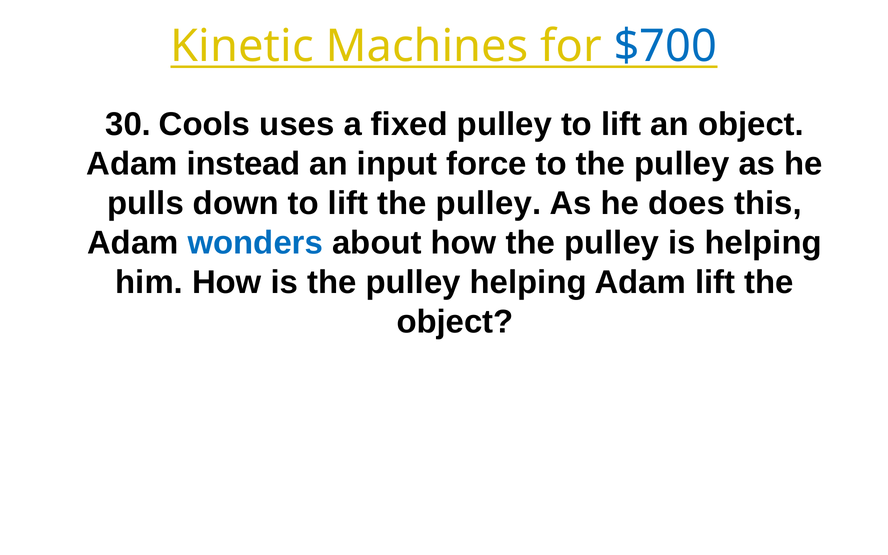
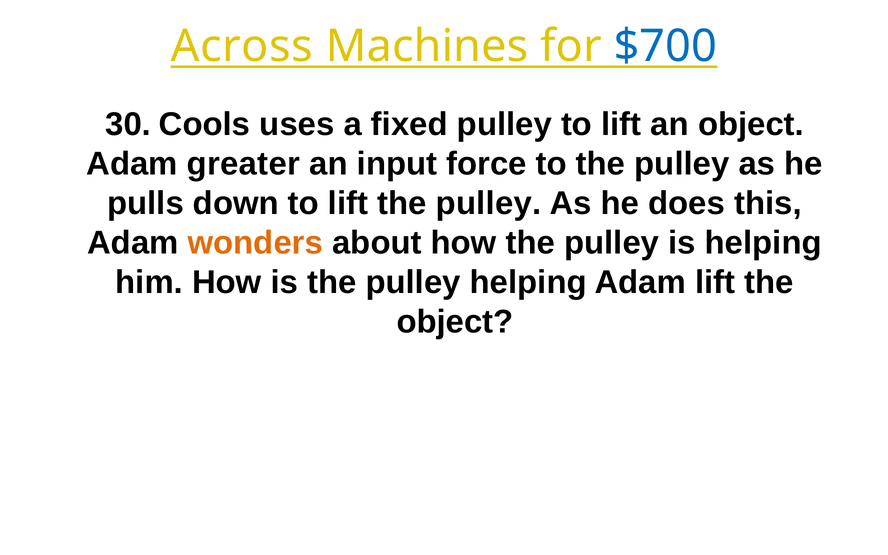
Kinetic: Kinetic -> Across (242, 46)
instead: instead -> greater (243, 164)
wonders colour: blue -> orange (255, 243)
